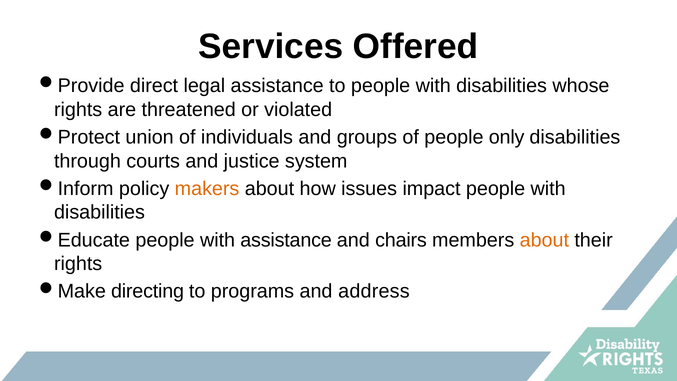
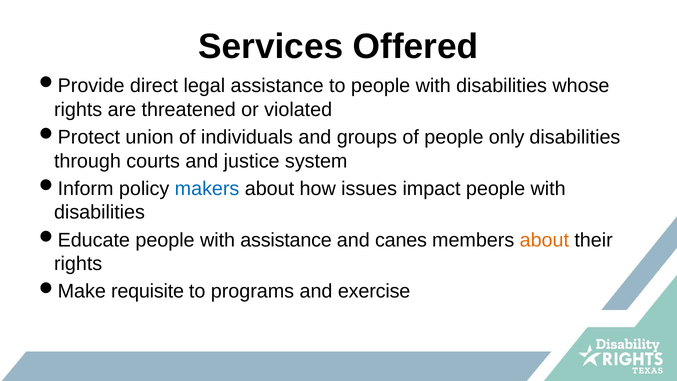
makers colour: orange -> blue (207, 189)
chairs: chairs -> canes (401, 240)
directing: directing -> requisite (148, 291)
address: address -> exercise (374, 291)
